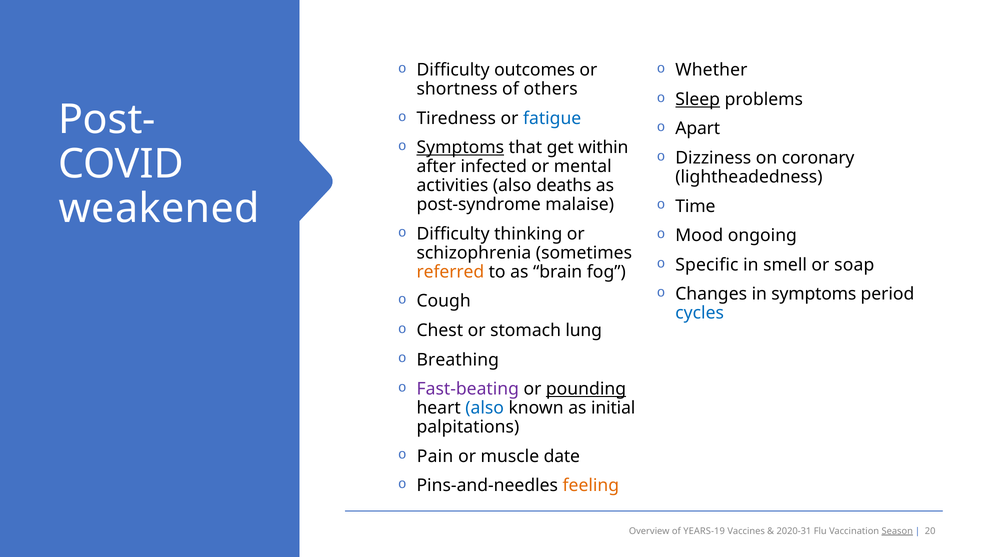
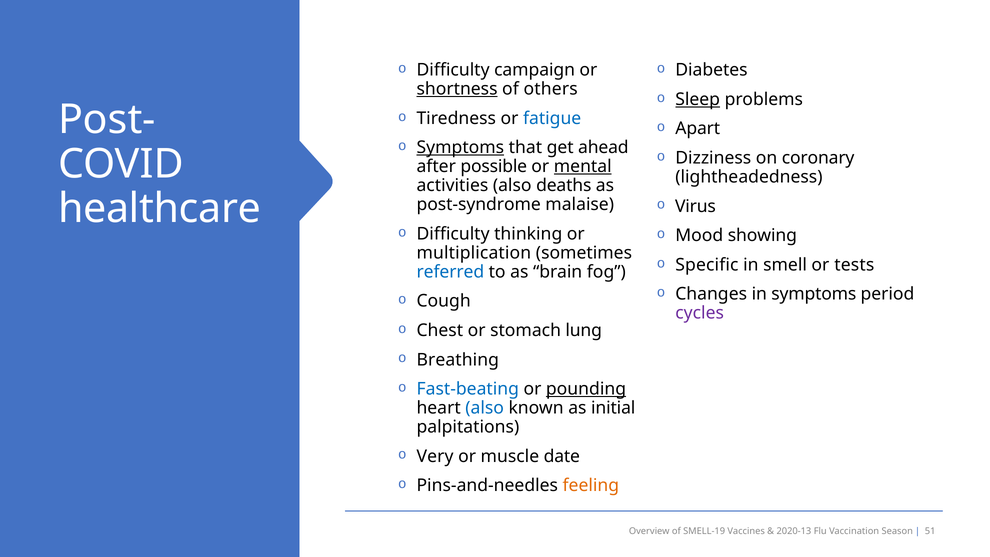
outcomes: outcomes -> campaign (535, 70)
Whether: Whether -> Diabetes (711, 70)
shortness underline: none -> present (457, 89)
within: within -> ahead (603, 148)
infected: infected -> possible (494, 167)
mental underline: none -> present (583, 167)
weakened: weakened -> healthcare (160, 209)
Time: Time -> Virus (695, 206)
ongoing: ongoing -> showing (762, 235)
schizophrenia: schizophrenia -> multiplication (474, 253)
soap: soap -> tests (854, 265)
referred colour: orange -> blue (450, 272)
cycles colour: blue -> purple (700, 313)
Fast-beating colour: purple -> blue (468, 389)
Pain: Pain -> Very (435, 456)
YEARS-19: YEARS-19 -> SMELL-19 (704, 531)
2020-31: 2020-31 -> 2020-13 (794, 531)
Season underline: present -> none (897, 531)
20: 20 -> 51 (930, 531)
